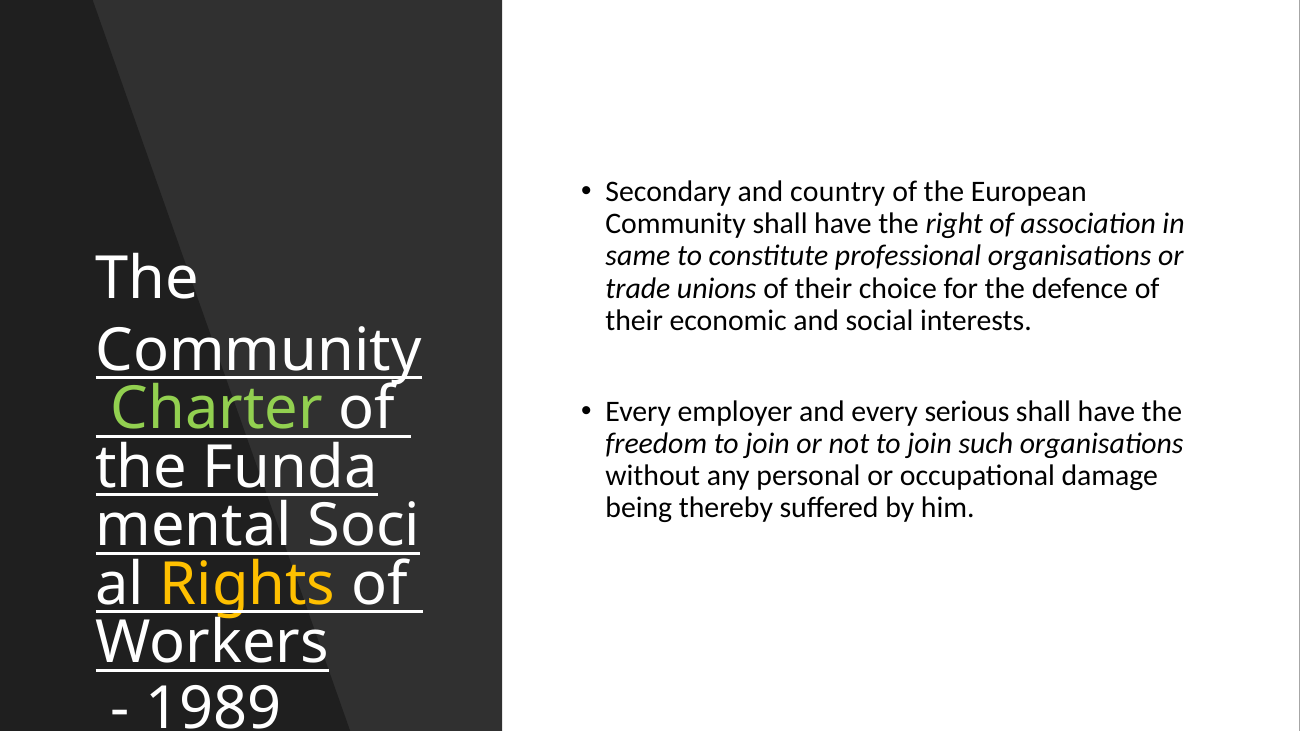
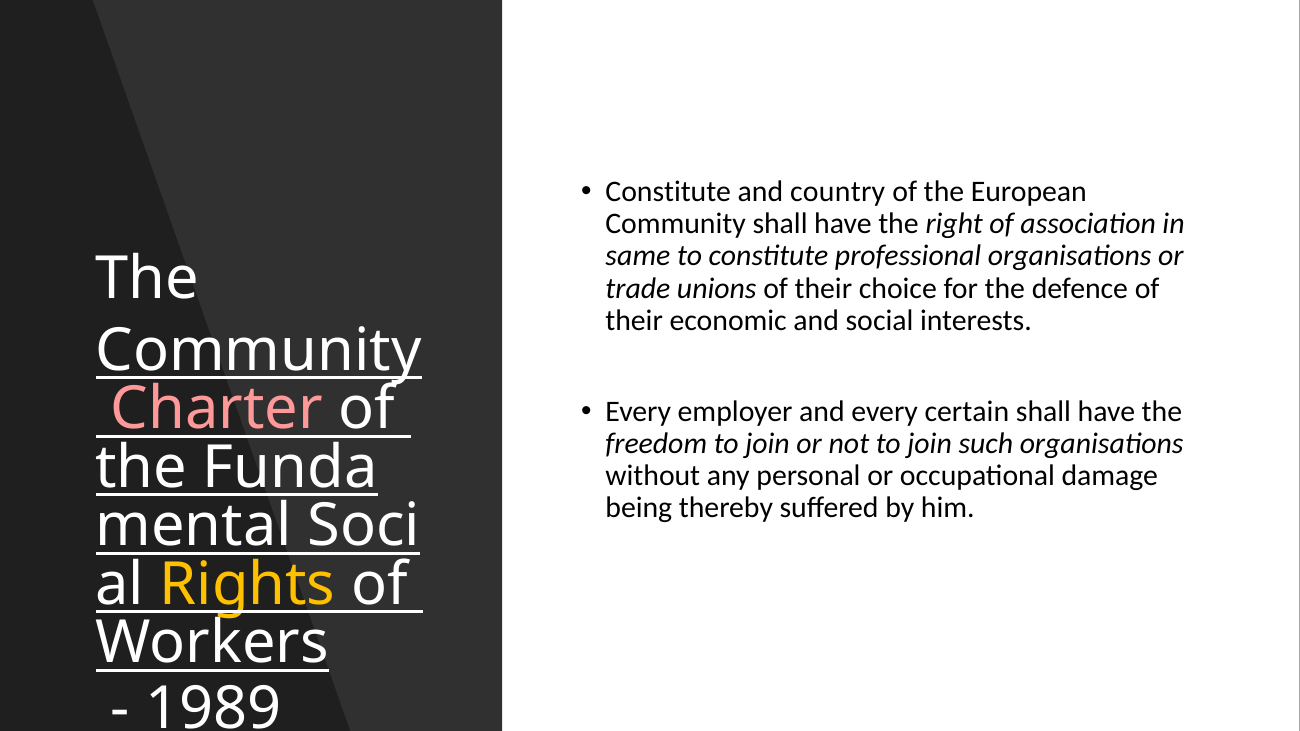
Secondary: Secondary -> Constitute (668, 192)
Charter colour: light green -> pink (217, 409)
serious: serious -> certain (967, 412)
